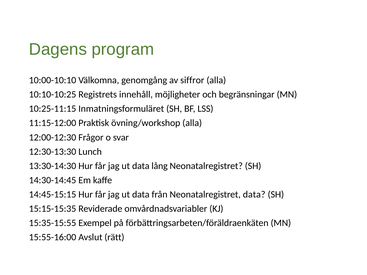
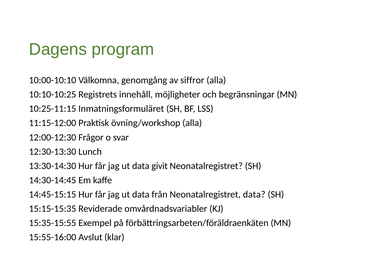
lång: lång -> givit (160, 166)
rätt: rätt -> klar (114, 237)
